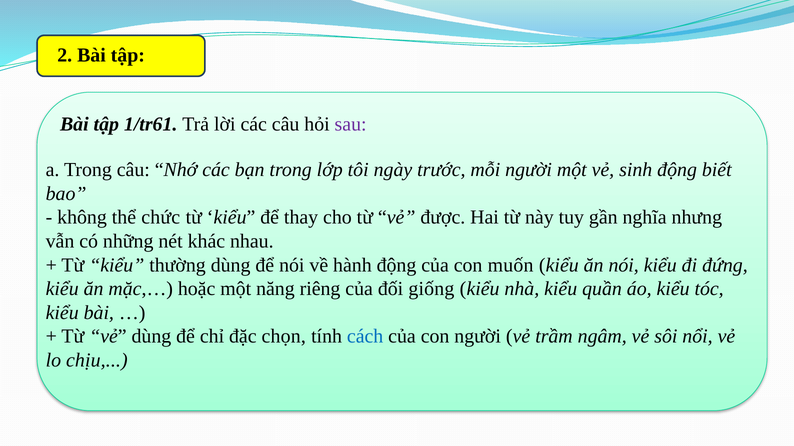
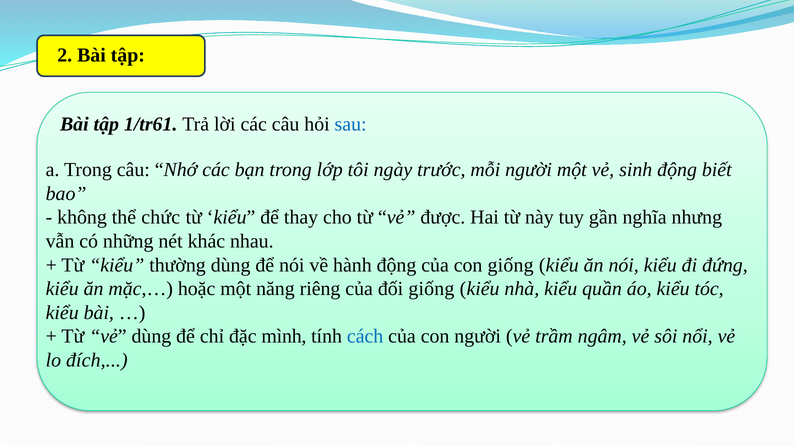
sau colour: purple -> blue (351, 124)
con muốn: muốn -> giống (511, 265)
chọn: chọn -> mình (284, 337)
chịu: chịu -> đích (97, 361)
